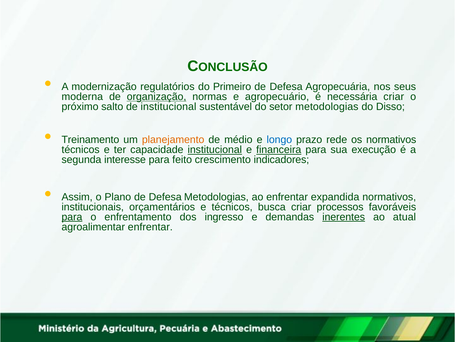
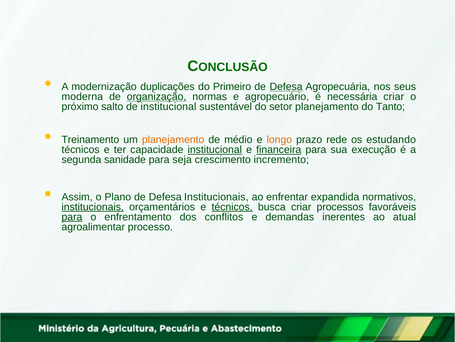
regulatórios: regulatórios -> duplicações (167, 86)
Defesa underline: none -> present (286, 86)
setor metodologias: metodologias -> planejamento (327, 106)
Disso: Disso -> Tanto (390, 106)
longo colour: blue -> orange (279, 139)
os normativos: normativos -> estudando (391, 139)
interesse: interesse -> sanidade (125, 159)
feito: feito -> seja (182, 159)
indicadores: indicadores -> incremento (281, 159)
Defesa Metodologias: Metodologias -> Institucionais (216, 196)
institucionais underline: none -> present (93, 206)
técnicos underline: none -> present (232, 206)
ingresso: ingresso -> conflitos (224, 216)
inerentes underline: present -> none (344, 216)
agroalimentar enfrentar: enfrentar -> processo (150, 226)
